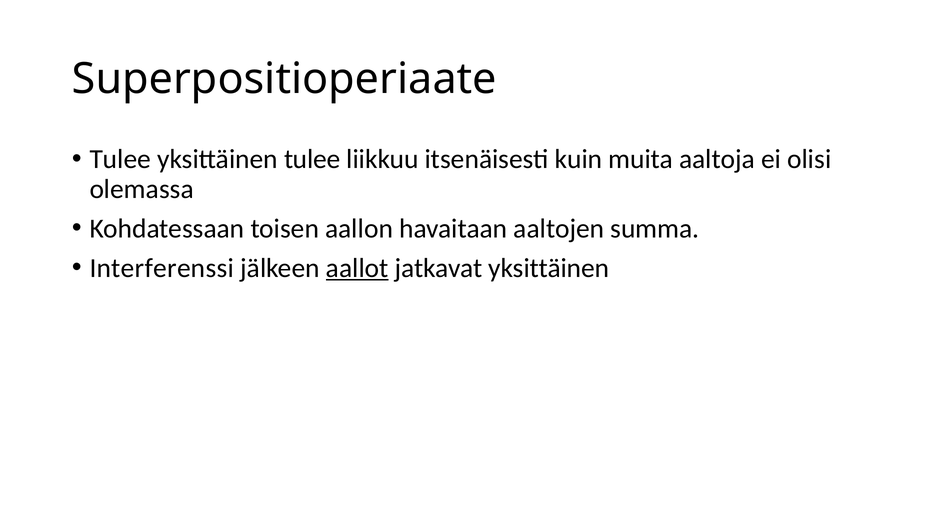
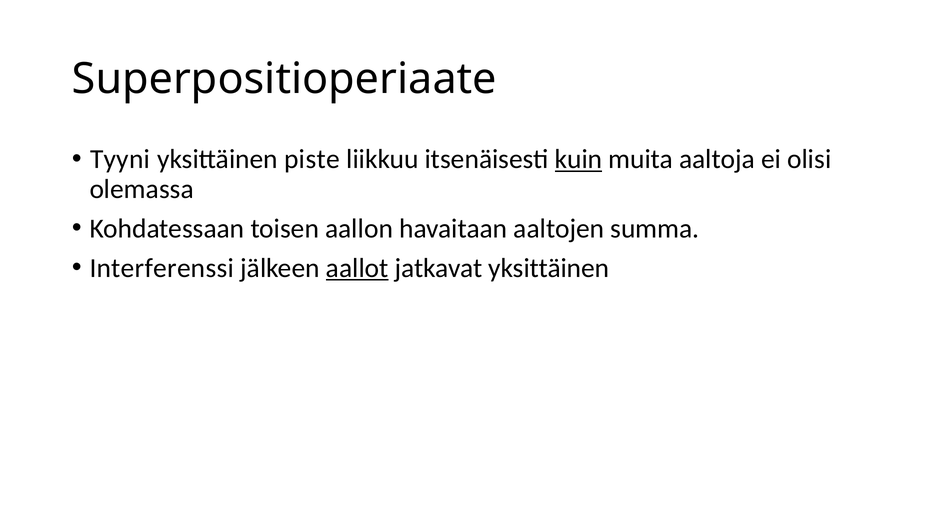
Tulee: Tulee -> Tyyni (120, 159)
yksittäinen tulee: tulee -> piste (312, 159)
kuin underline: none -> present (579, 159)
